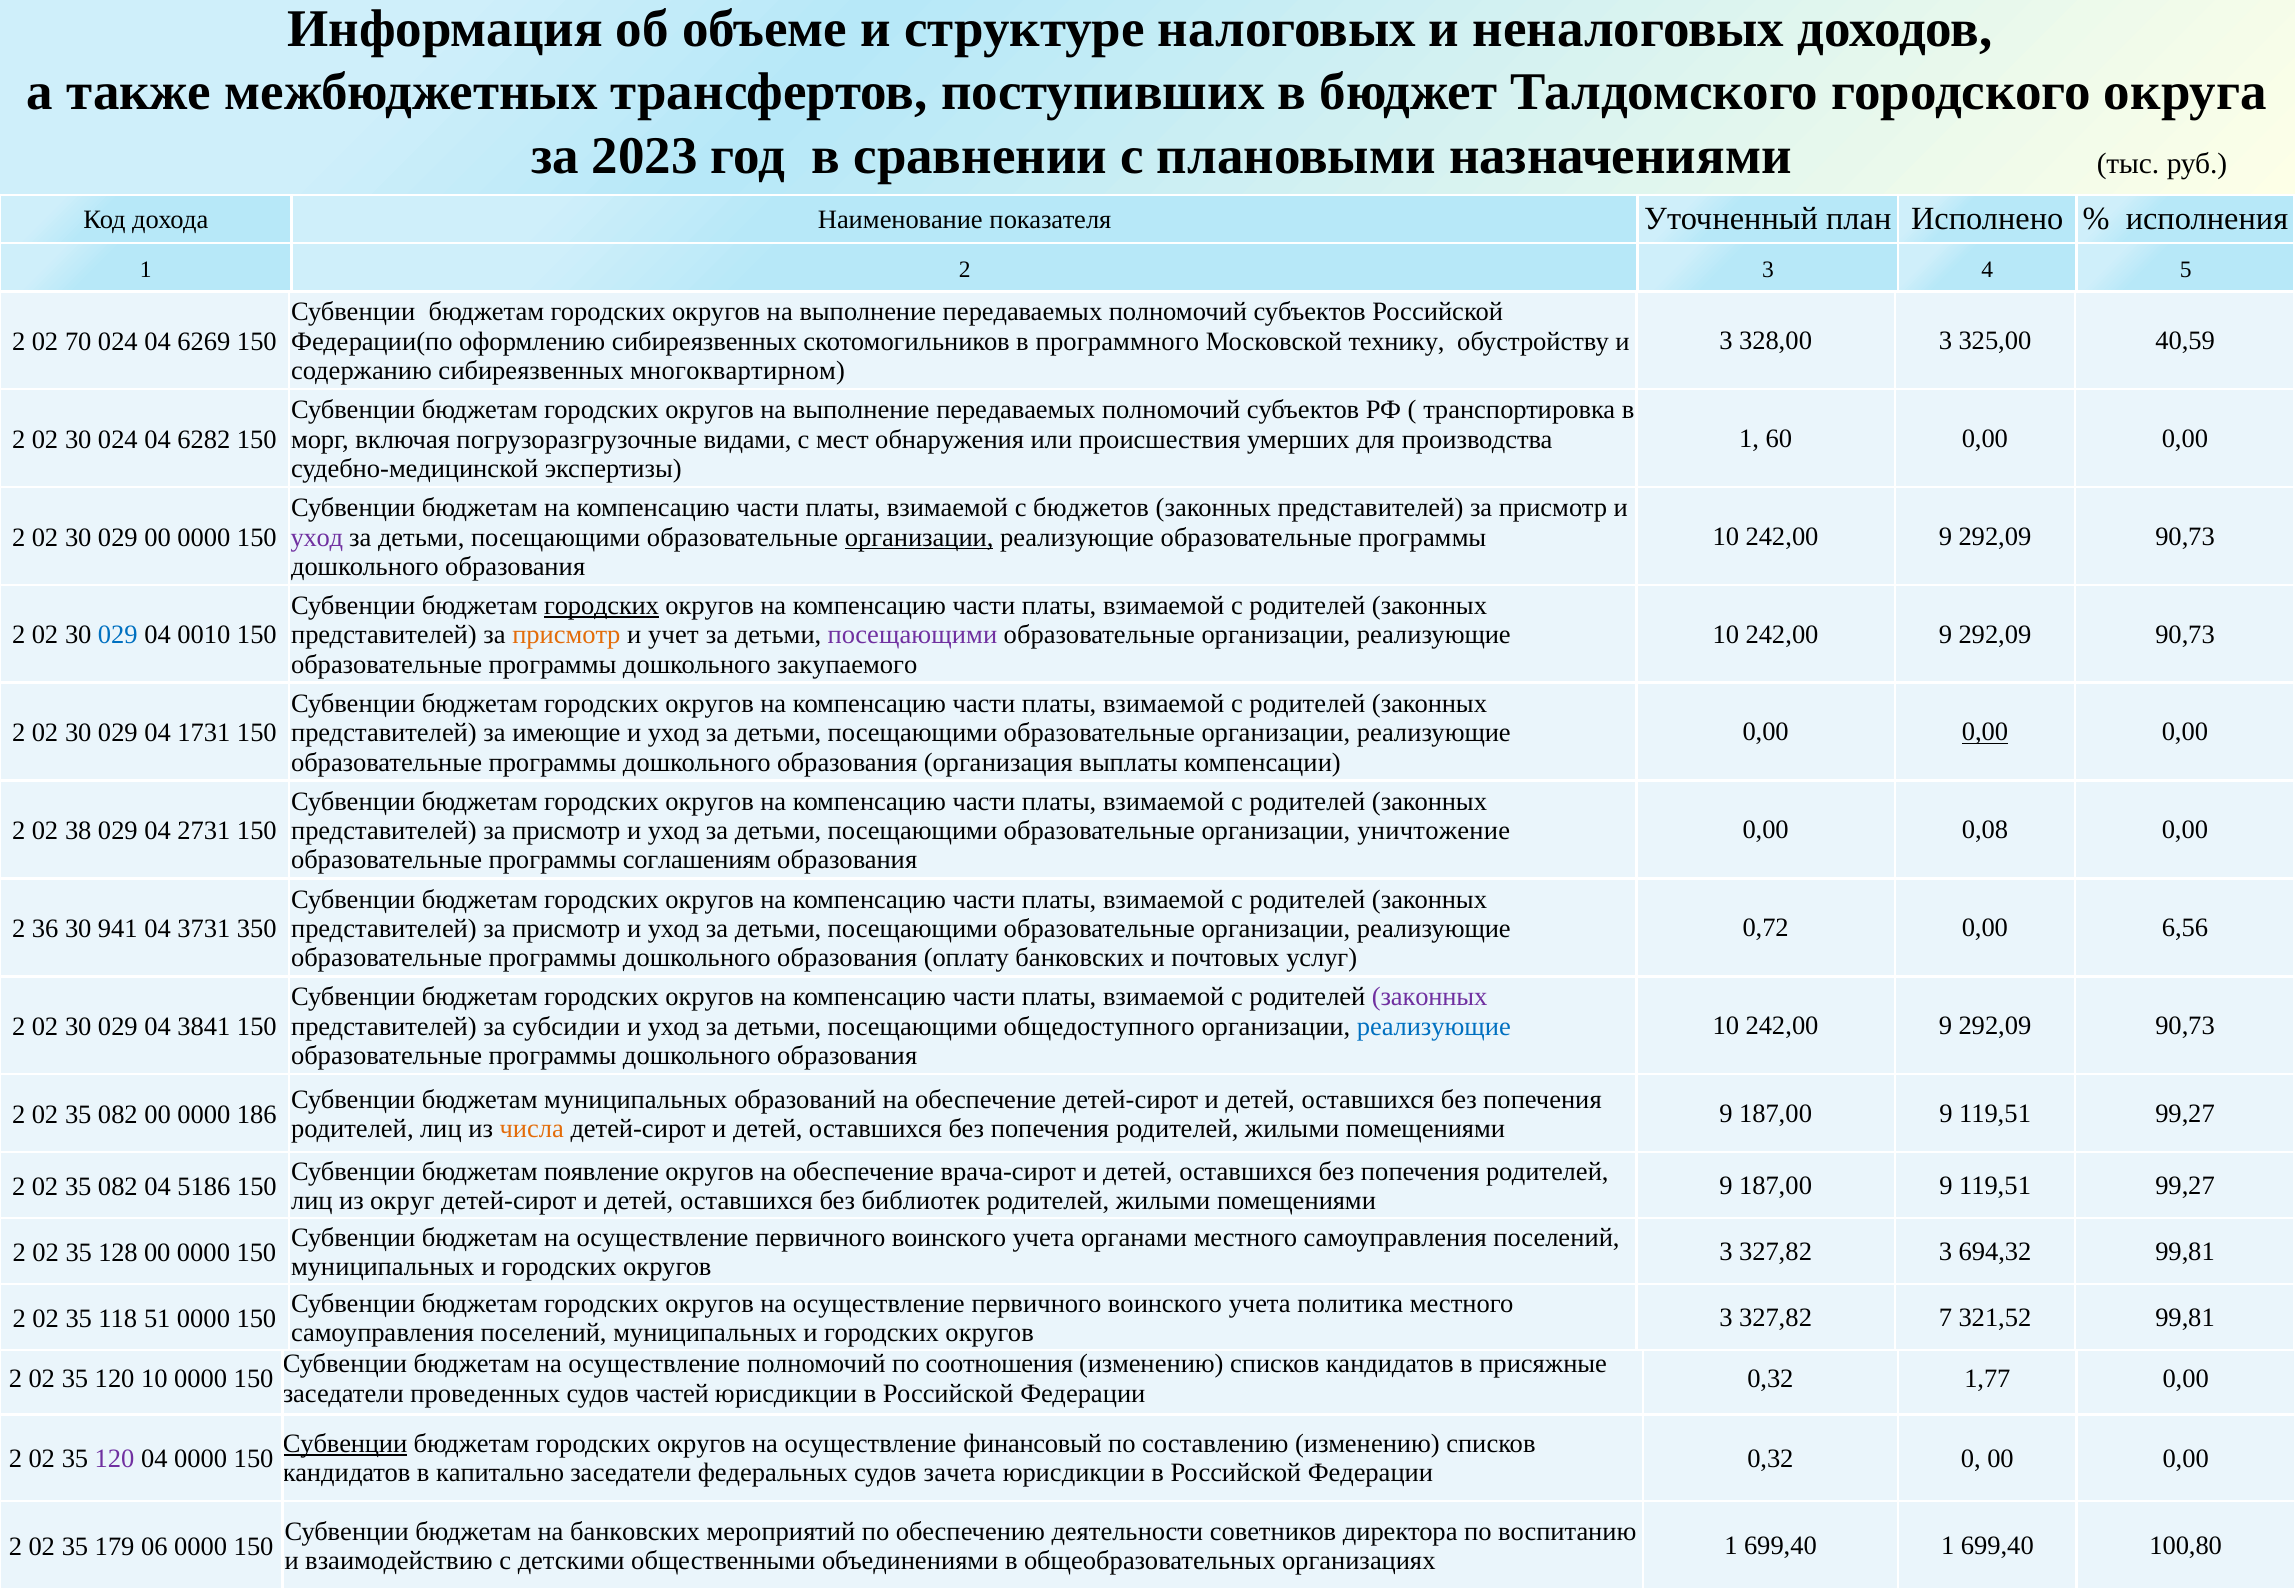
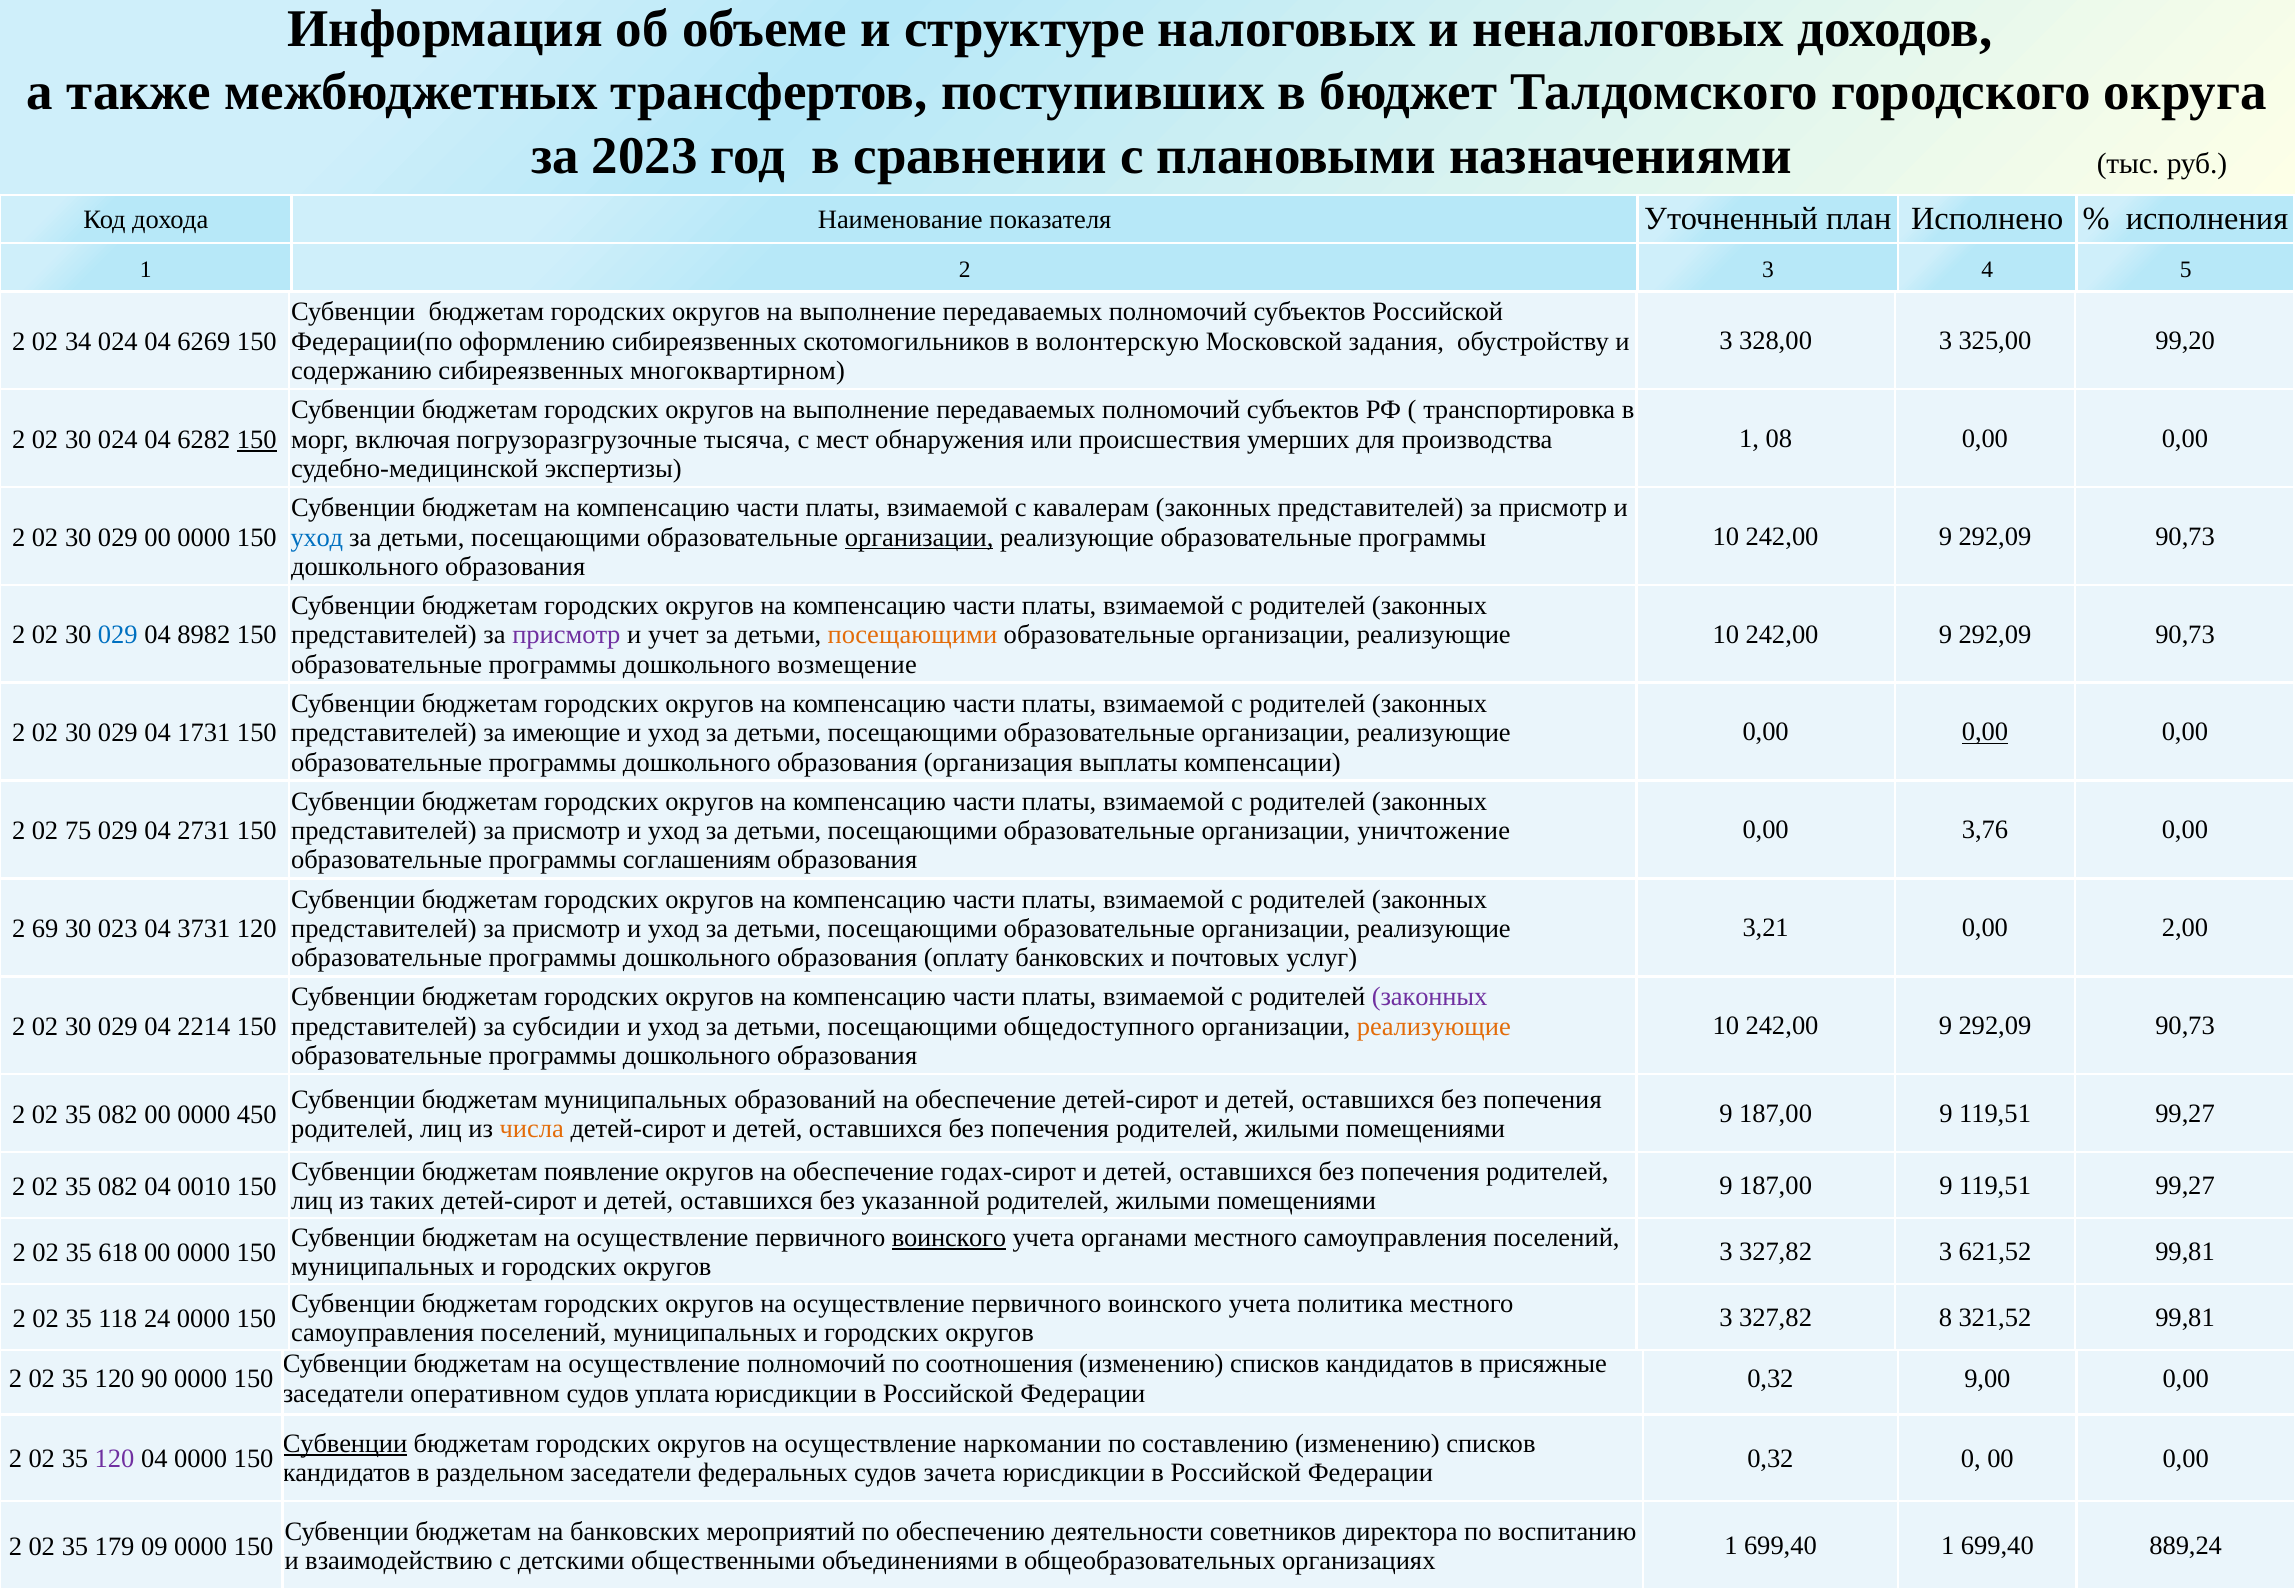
40,59: 40,59 -> 99,20 (2185, 341)
70: 70 -> 34 (78, 342)
программного: программного -> волонтерскую (1117, 342)
технику: технику -> задания (1396, 342)
60: 60 -> 08 (1779, 439)
150 underline: none -> present (257, 439)
видами: видами -> тысяча (747, 439)
бюджетов: бюджетов -> кавалерам (1091, 508)
уход colour: purple -> blue (317, 537)
городских underline: present -> none (602, 606)
0010: 0010 -> 8982 (204, 635)
присмотр colour: orange -> purple (566, 635)
посещающими colour: purple -> orange (912, 635)
закупаемого: закупаемого -> возмещение (847, 664)
0,08: 0,08 -> 3,76 (1985, 830)
38: 38 -> 75 (78, 831)
0,72: 0,72 -> 3,21 (1766, 928)
6,56: 6,56 -> 2,00 (2185, 928)
36: 36 -> 69 (45, 929)
941: 941 -> 023 (118, 929)
3731 350: 350 -> 120 (257, 929)
3841: 3841 -> 2214 (204, 1026)
реализующие colour: blue -> orange (1434, 1026)
186: 186 -> 450 (257, 1114)
врача-сирот: врача-сирот -> годах-сирот (1008, 1172)
5186: 5186 -> 0010 (204, 1186)
округ: округ -> таких (402, 1201)
библиотек: библиотек -> указанной (921, 1201)
воинского underline: none -> present (949, 1238)
694,32: 694,32 -> 621,52 (1995, 1251)
128: 128 -> 618 (118, 1252)
7: 7 -> 8 (1945, 1317)
51: 51 -> 24 (157, 1318)
120 10: 10 -> 90 (154, 1379)
1,77: 1,77 -> 9,00 (1987, 1379)
проведенных: проведенных -> оперативном (485, 1393)
частей: частей -> уплата (672, 1393)
финансовый: финансовый -> наркомании (1032, 1443)
капитально: капитально -> раздельном (500, 1473)
100,80: 100,80 -> 889,24 (2186, 1545)
06: 06 -> 09 (154, 1546)
